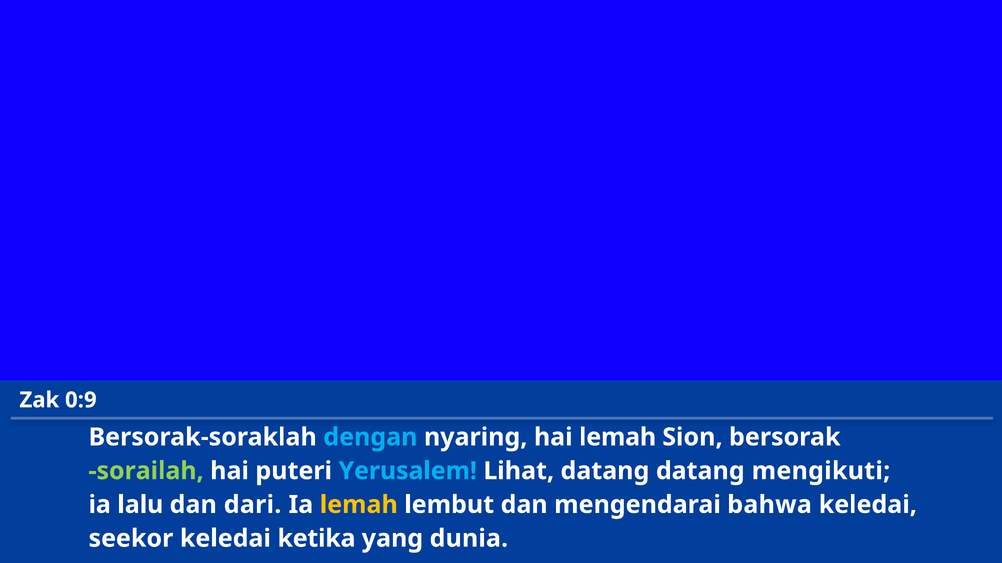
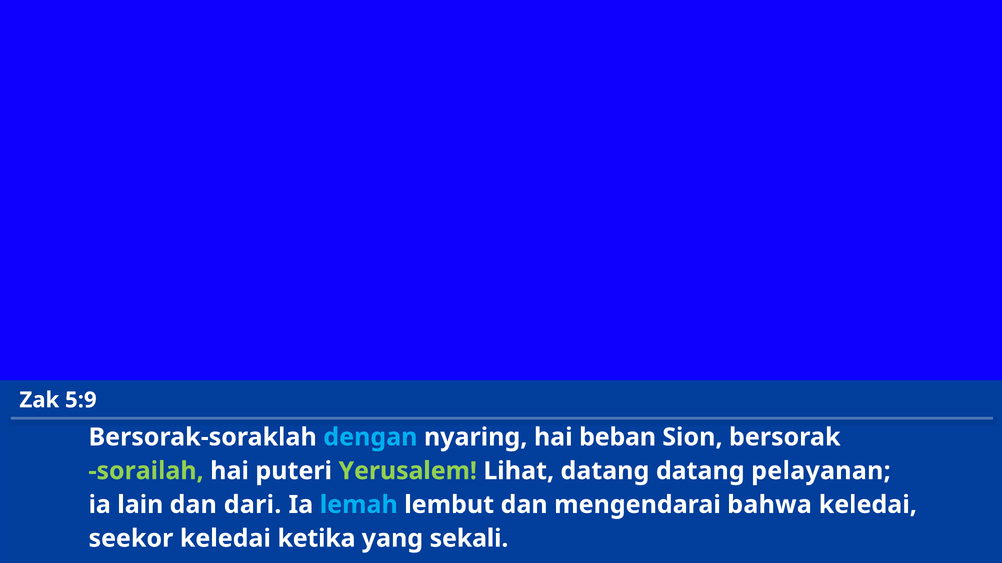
0:9: 0:9 -> 5:9 (81, 400)
hai lemah: lemah -> beban (618, 438)
Yerusalem colour: light blue -> light green (408, 471)
mengikuti: mengikuti -> pelayanan (821, 471)
lalu: lalu -> lain (140, 505)
lemah colour: yellow -> light blue (359, 505)
dunia: dunia -> sekali (469, 539)
